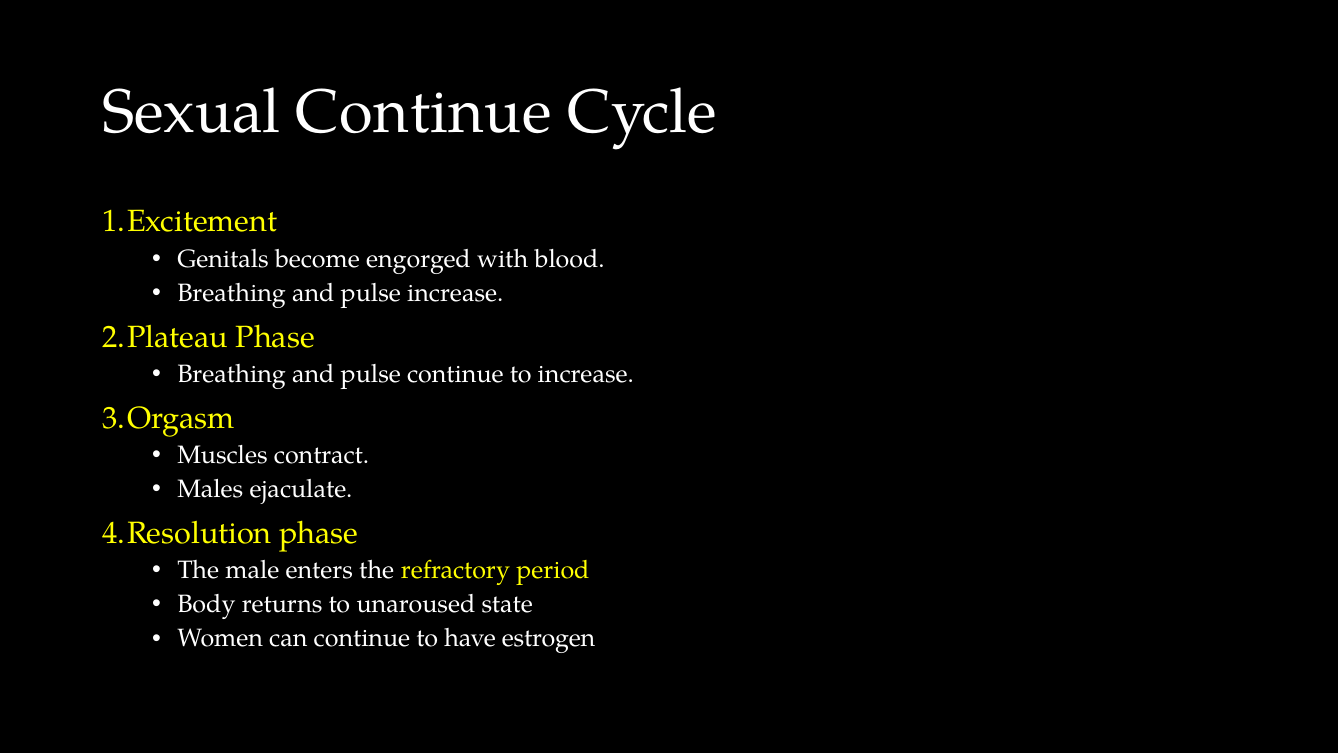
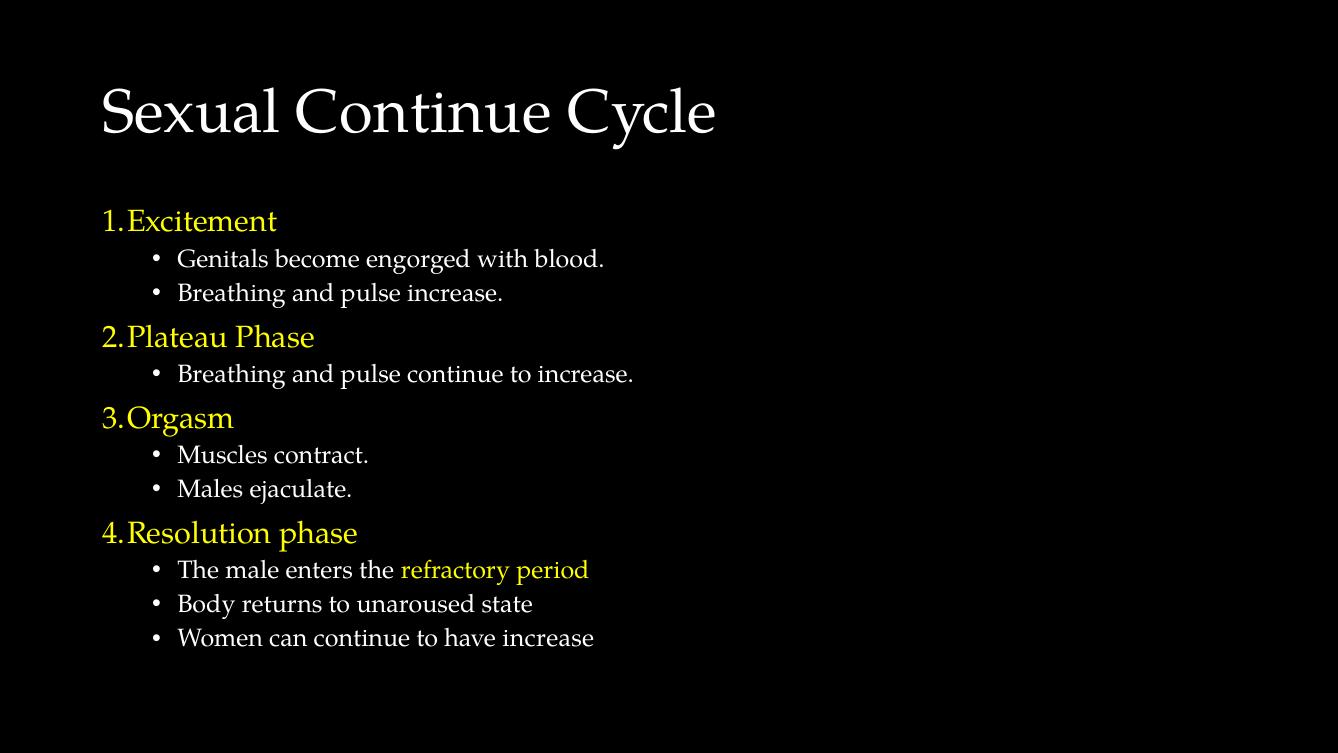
have estrogen: estrogen -> increase (548, 638)
